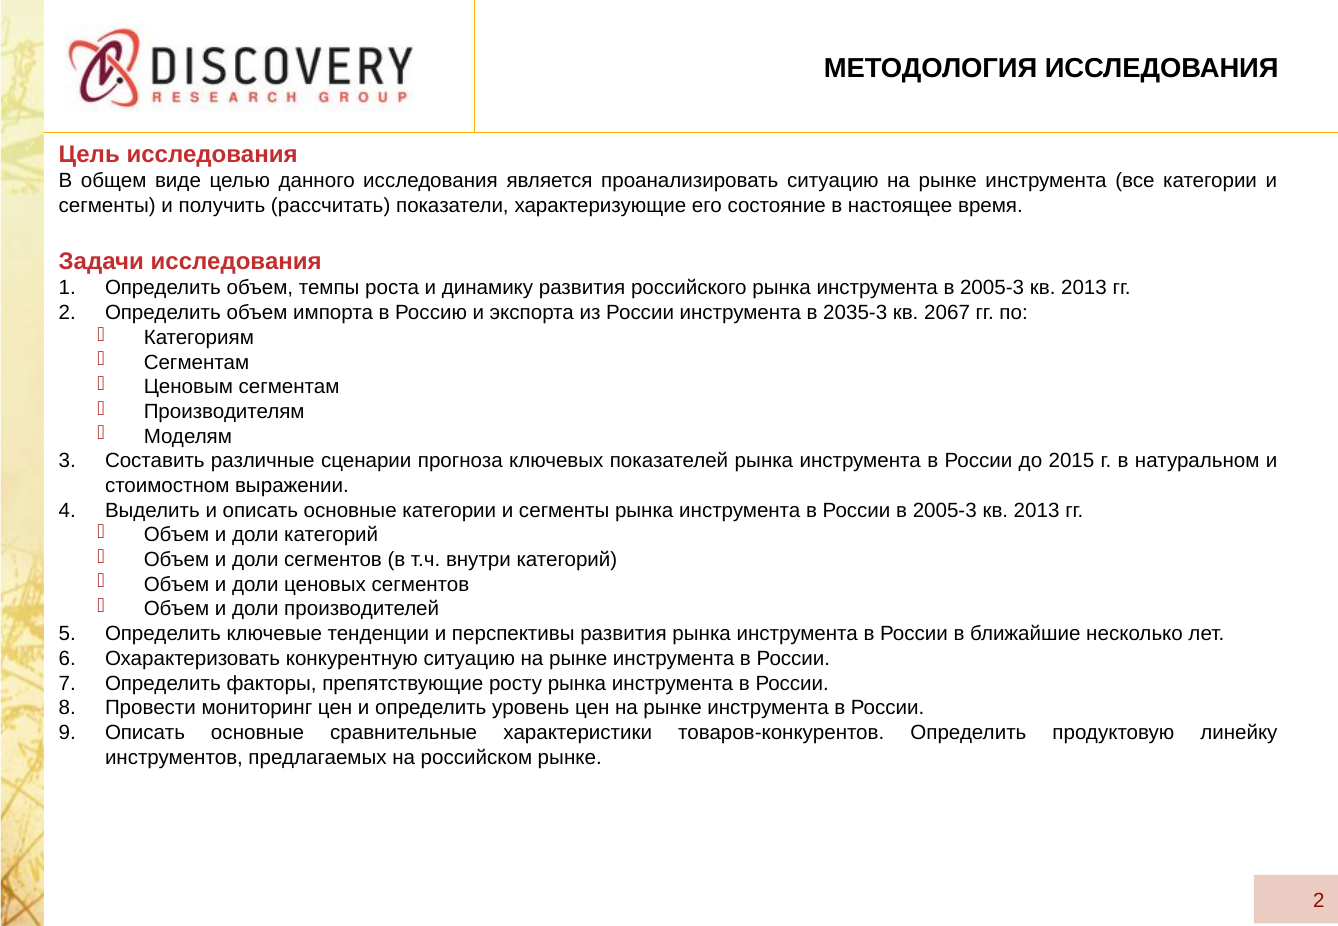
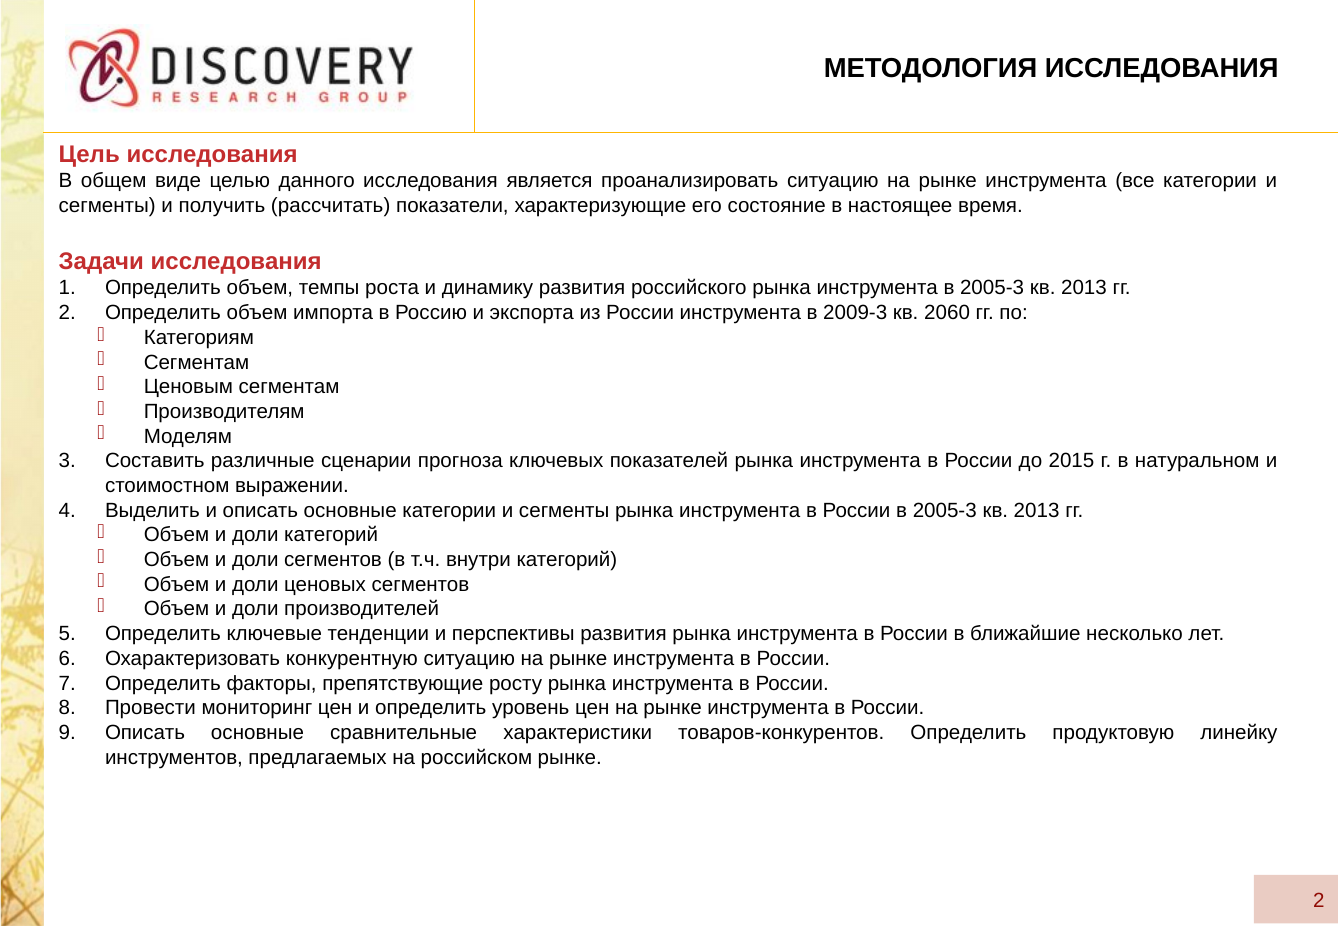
2035-3: 2035-3 -> 2009-3 (855, 313)
2067: 2067 -> 2060 (947, 313)
